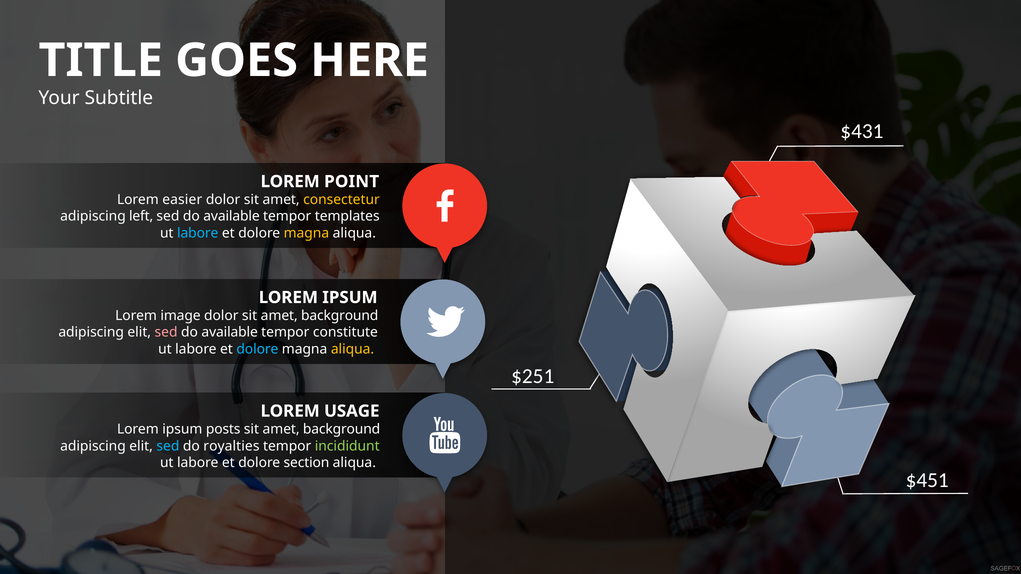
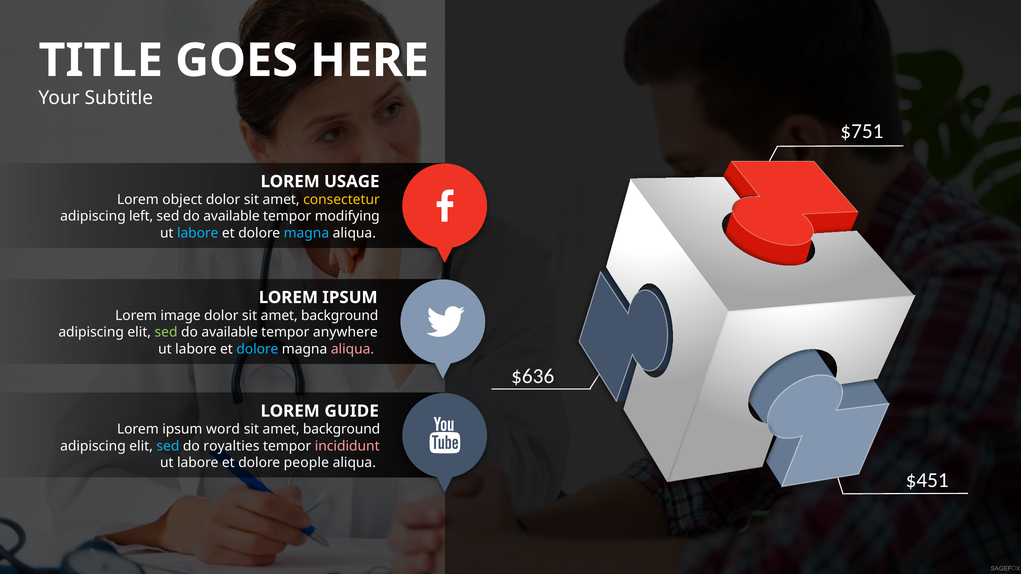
$431: $431 -> $751 (862, 131)
POINT: POINT -> USAGE (352, 182)
easier: easier -> object (182, 200)
templates: templates -> modifying (347, 217)
magna colour: yellow -> light blue (306, 233)
sed colour: pink -> light green (166, 333)
constitute: constitute -> anywhere (345, 333)
aliqua colour: yellow -> pink (353, 349)
$251: $251 -> $636 (533, 376)
USAGE: USAGE -> GUIDE (352, 411)
posts: posts -> word (223, 430)
incididunt colour: light green -> pink (347, 446)
section: section -> people (306, 463)
